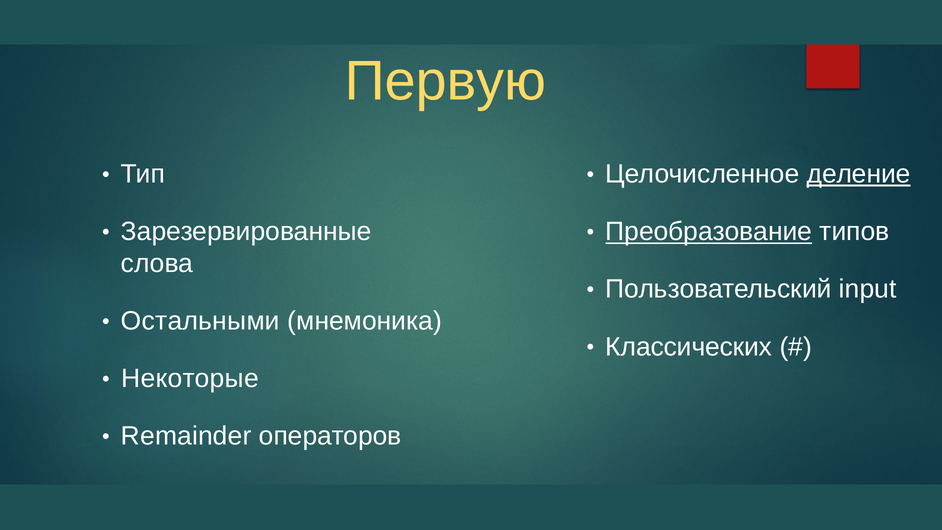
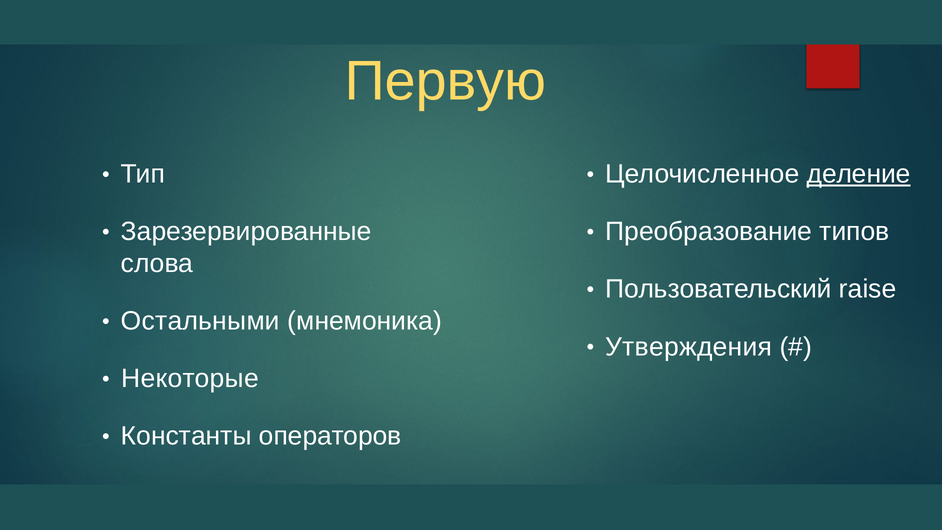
Преобразование underline: present -> none (709, 232)
input: input -> raise (868, 289)
Классических: Классических -> Утверждения (689, 347)
Remainder: Remainder -> Константы (186, 436)
